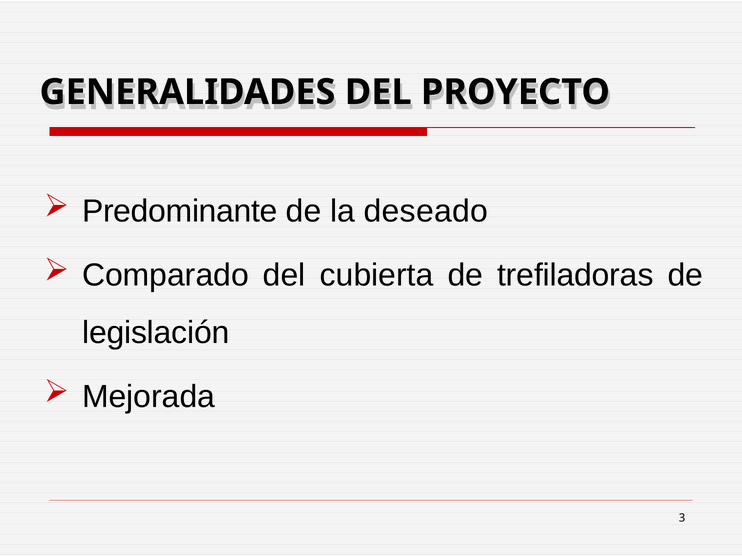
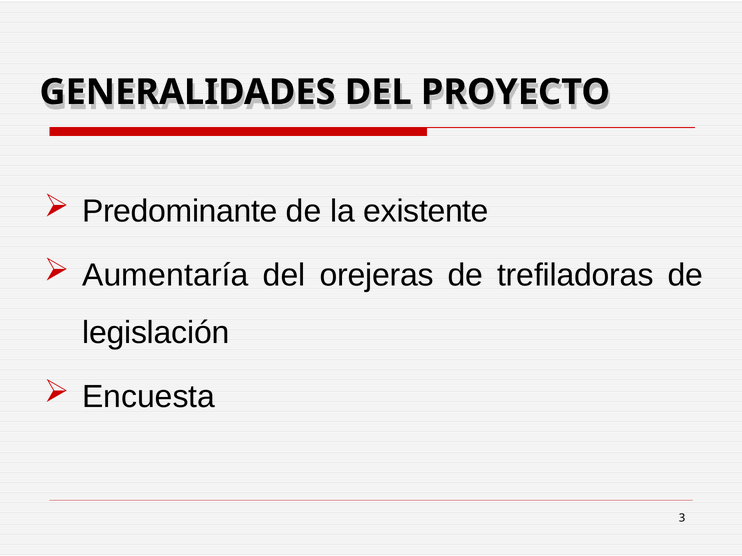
deseado: deseado -> existente (426, 212)
Comparado: Comparado -> Aumentaría (165, 276)
cubierta: cubierta -> orejeras (377, 276)
Mejorada: Mejorada -> Encuesta (149, 397)
